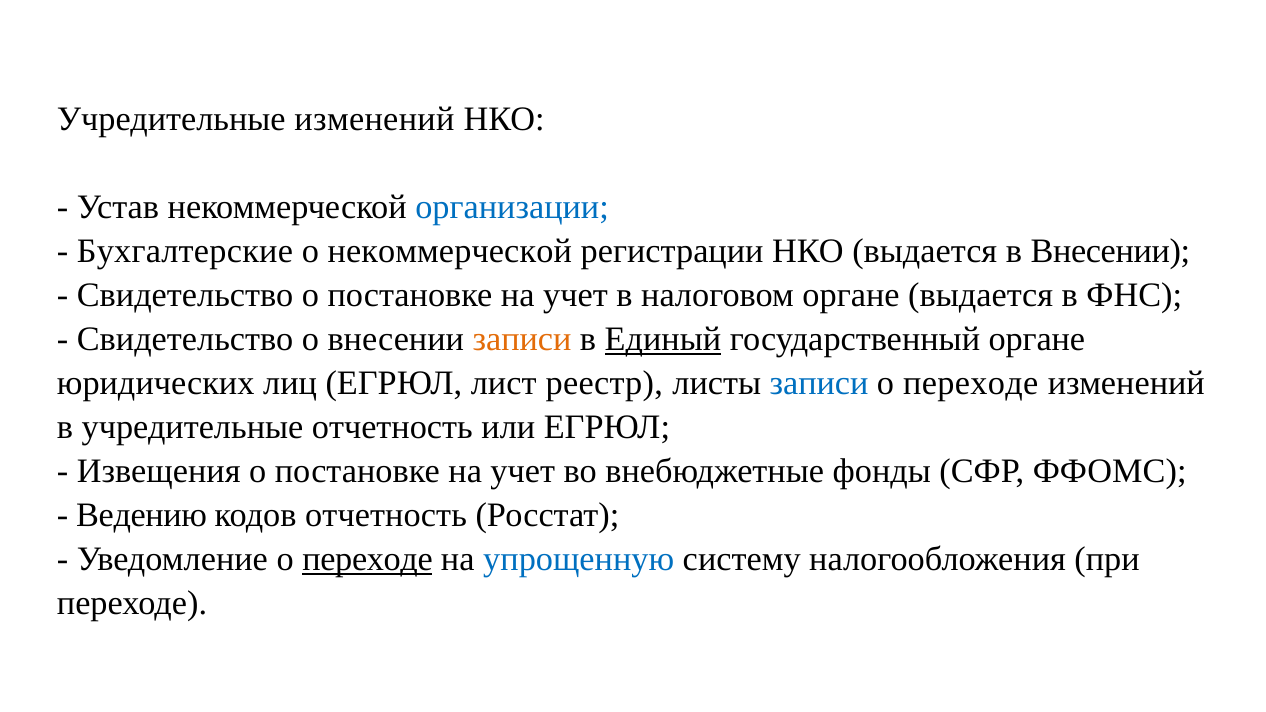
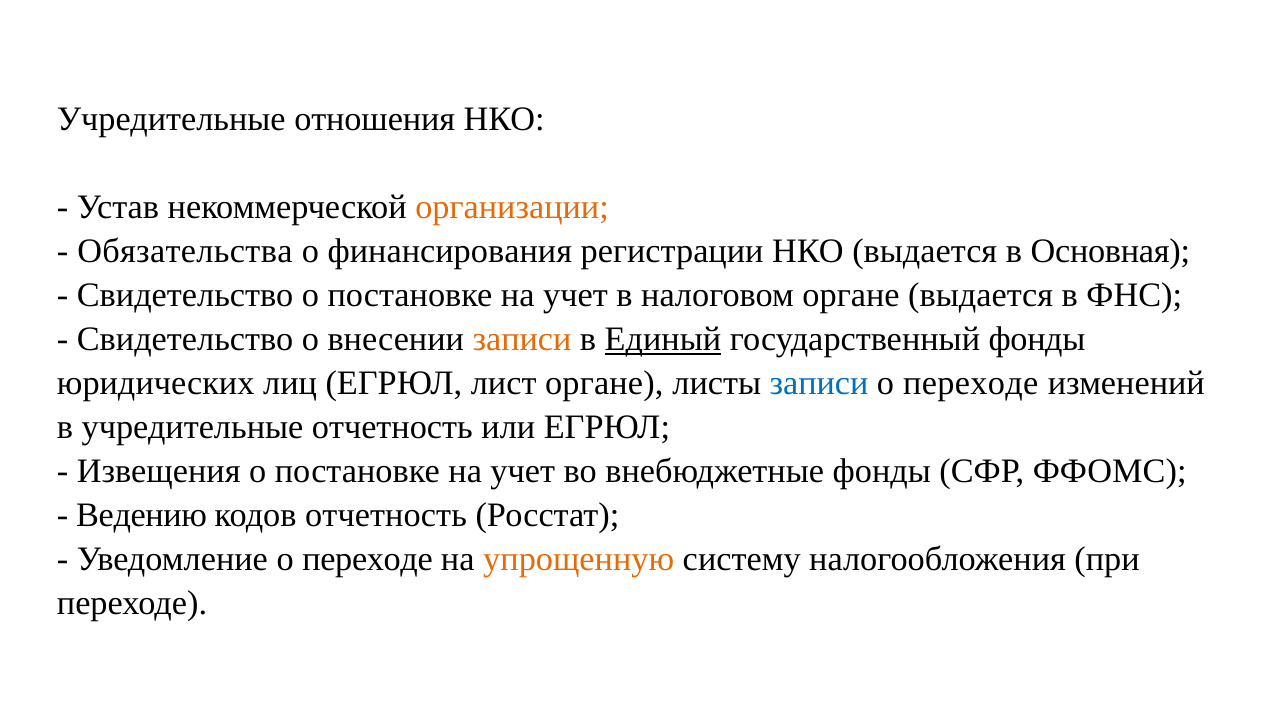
Учредительные изменений: изменений -> отношения (375, 119)
организации colour: blue -> orange (512, 207)
Бухгалтерские: Бухгалтерские -> Обязательства (185, 251)
о некоммерческой: некоммерческой -> финансирования (450, 251)
в Внесении: Внесении -> Основная (1110, 251)
государственный органе: органе -> фонды (1037, 339)
лист реестр: реестр -> органе (604, 383)
переходе underline: present -> none (368, 559)
упрощенную colour: blue -> orange (579, 559)
